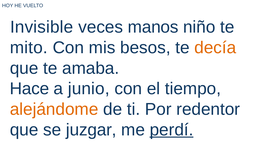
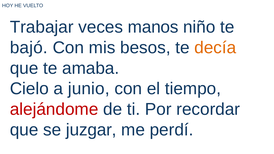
Invisible: Invisible -> Trabajar (42, 27)
mito: mito -> bajó (29, 48)
Hace: Hace -> Cielo (29, 89)
alejándome colour: orange -> red (54, 109)
redentor: redentor -> recordar (208, 109)
perdí underline: present -> none (172, 130)
